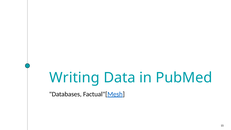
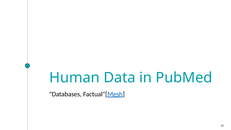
Writing: Writing -> Human (74, 78)
